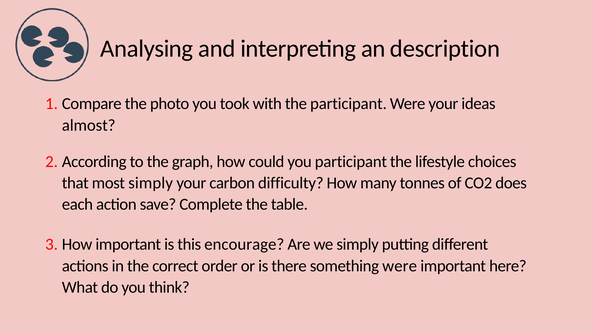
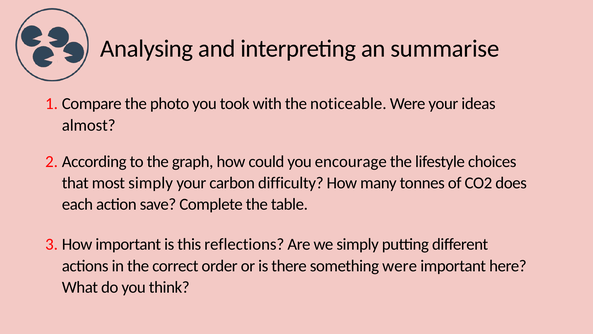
description: description -> summarise (445, 49)
the participant: participant -> noticeable (348, 104)
you participant: participant -> encourage (351, 161)
encourage: encourage -> reflections (244, 244)
